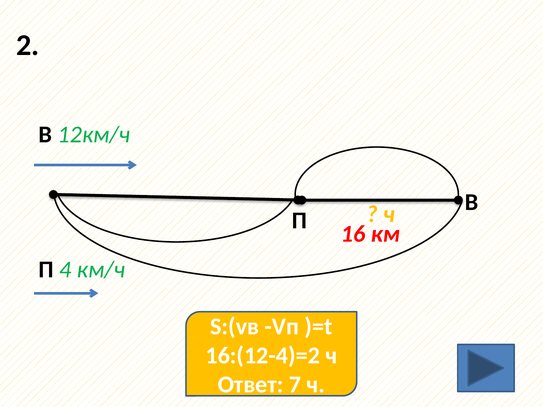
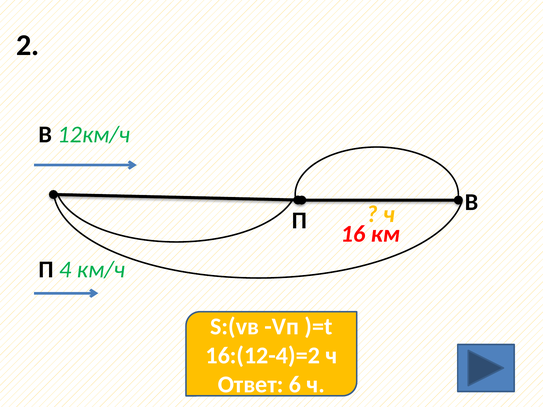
7: 7 -> 6 (295, 385)
